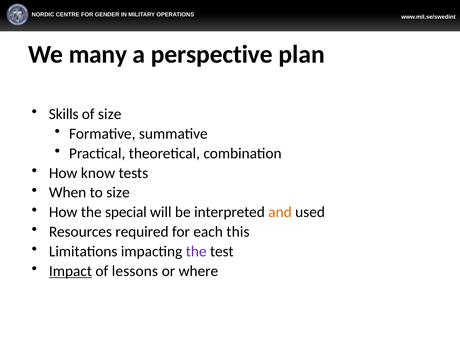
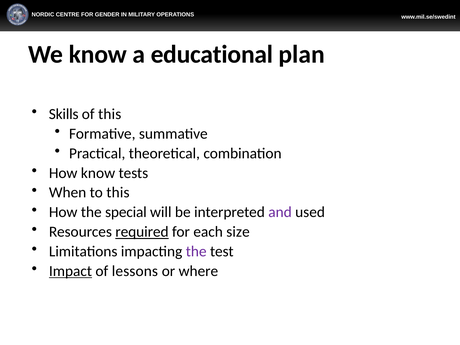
We many: many -> know (98, 54)
perspective: perspective -> educational (212, 54)
of size: size -> this (110, 114)
to size: size -> this (118, 193)
and colour: orange -> purple (280, 212)
required underline: none -> present (142, 232)
this: this -> size (238, 232)
